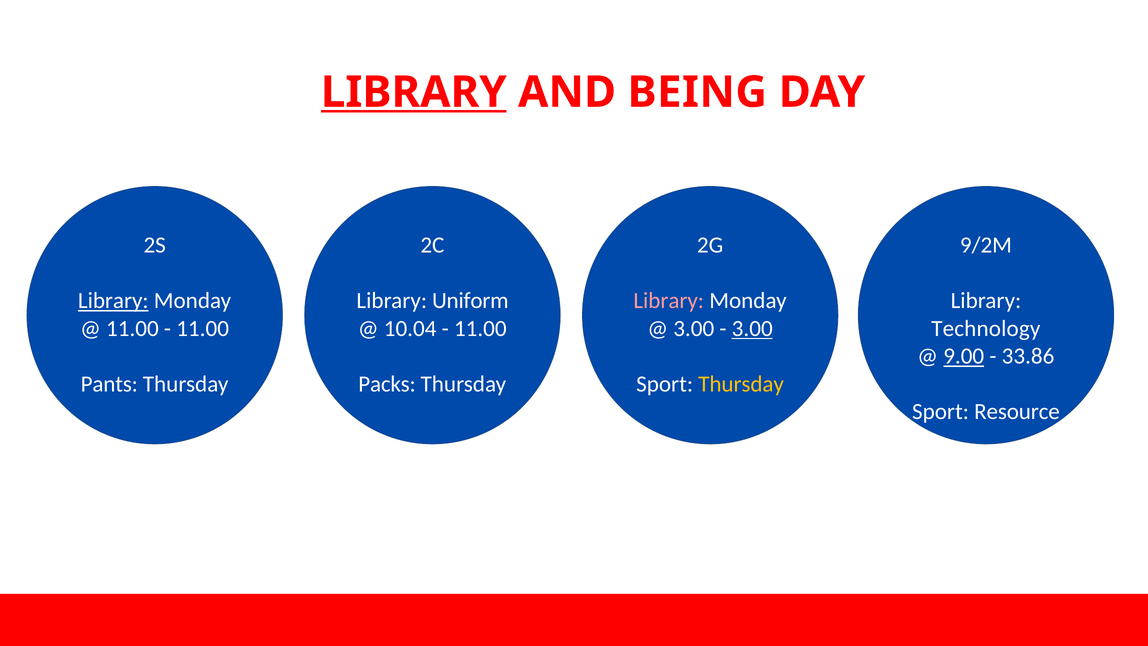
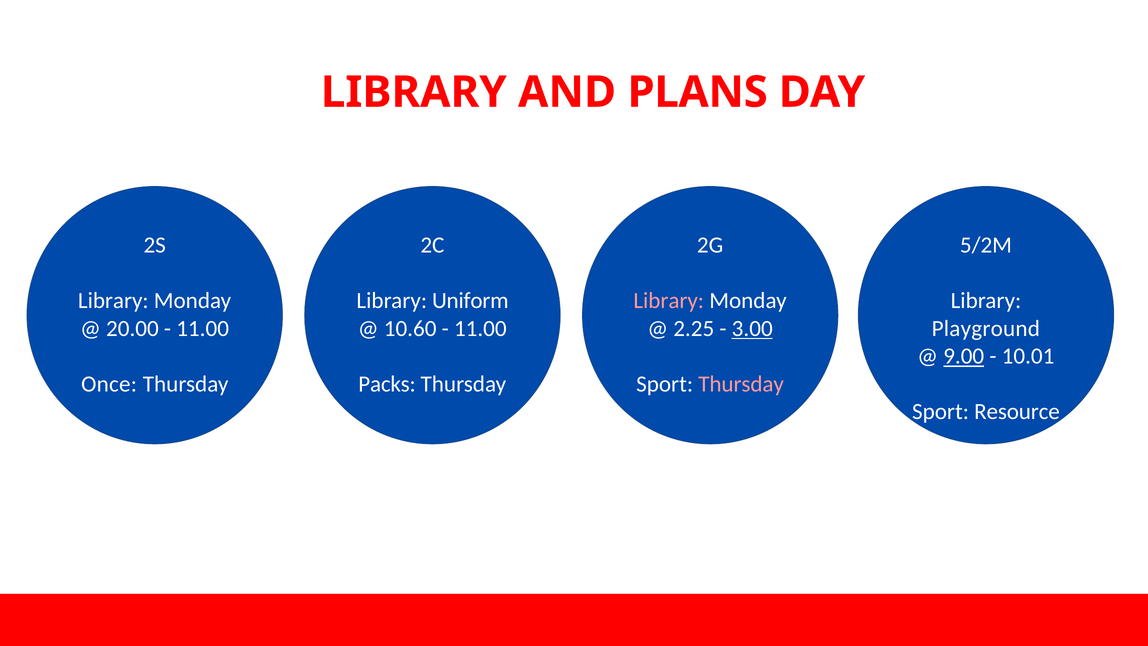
LIBRARY underline: present -> none (414, 92)
BEING: BEING -> PLANS (698, 92)
9/2M: 9/2M -> 5/2M (986, 245)
Library underline: present -> none (113, 301)
11.00: 11.00 -> 20.00 (132, 328)
10.04: 10.04 -> 10.60 (410, 328)
3.00: 3.00 -> 2.25 (694, 328)
Technology: Technology -> Playground (986, 328)
33.86: 33.86 -> 10.01 (1028, 356)
Pants: Pants -> Once (109, 384)
Thursday colour: yellow -> pink (741, 384)
